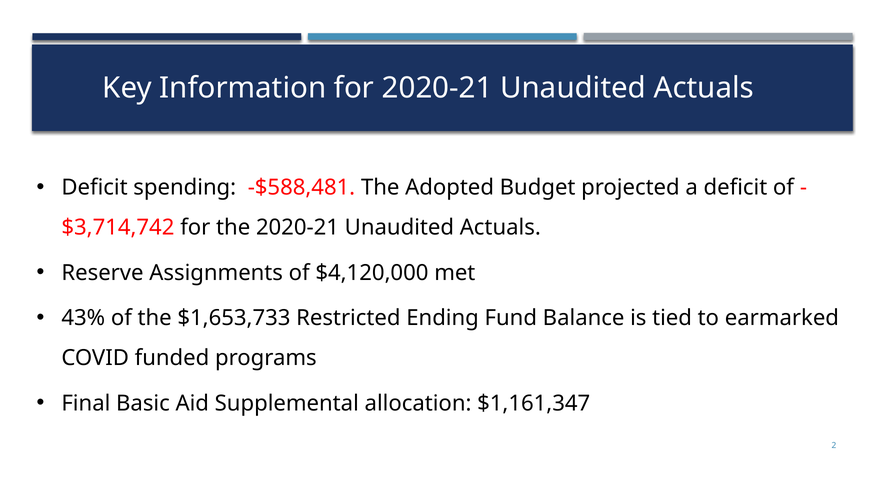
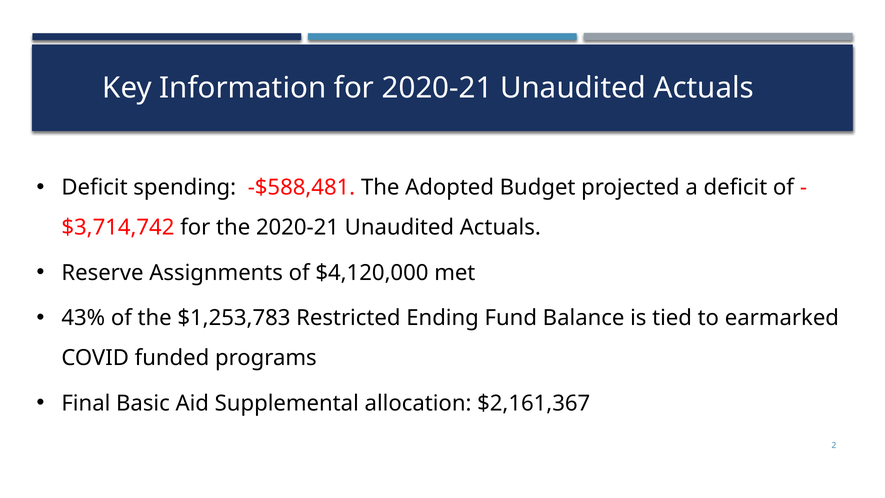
$1,653,733: $1,653,733 -> $1,253,783 (234, 318)
$1,161,347: $1,161,347 -> $2,161,367 (534, 403)
